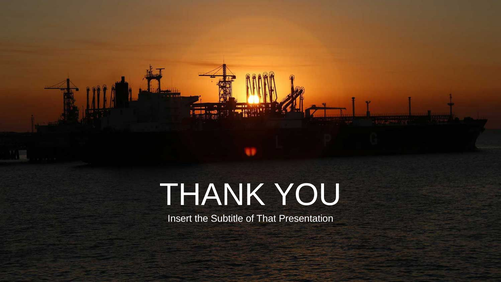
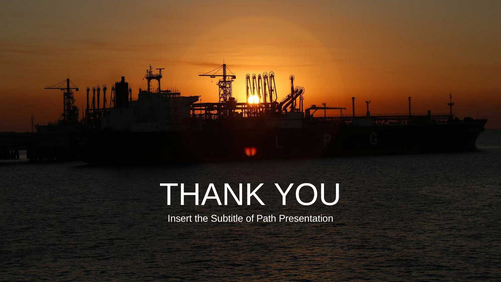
That: That -> Path (266, 219)
